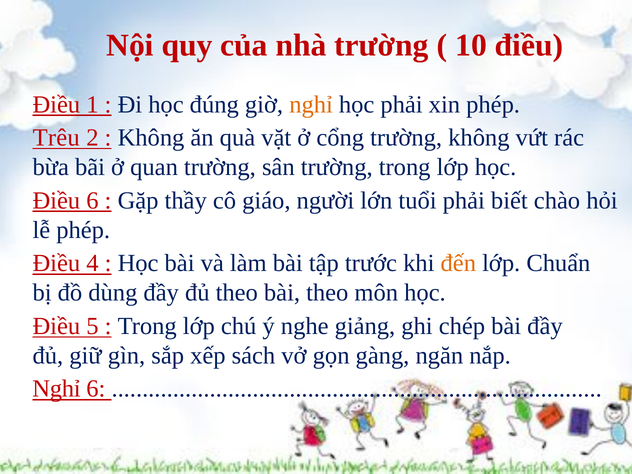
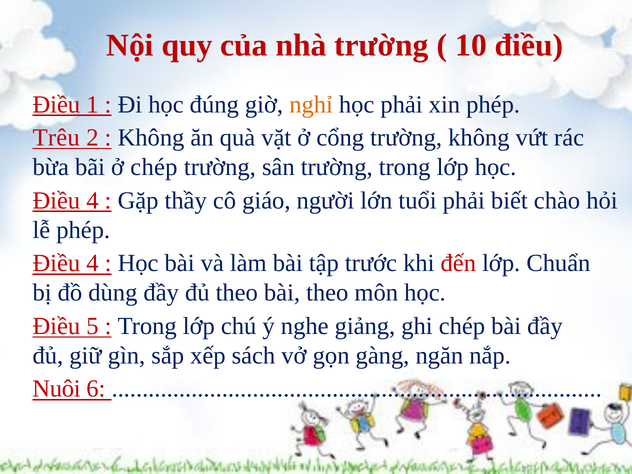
ở quan: quan -> chép (154, 167)
6: 6 -> 4 (92, 200)
đến colour: orange -> red (458, 263)
Nghỉ: Nghỉ -> Nuôi (56, 389)
